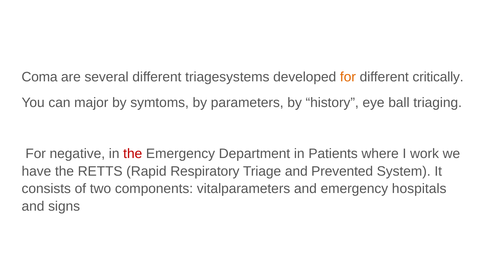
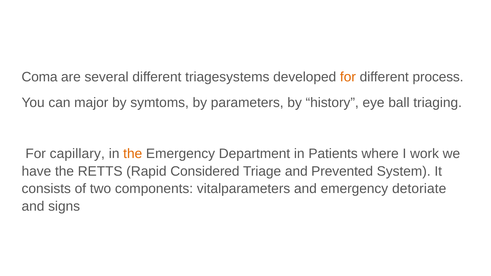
critically: critically -> process (438, 77)
negative: negative -> capillary (77, 154)
the colour: red -> orange (133, 154)
Respiratory: Respiratory -> Considered (205, 171)
hospitals: hospitals -> detoriate (419, 189)
